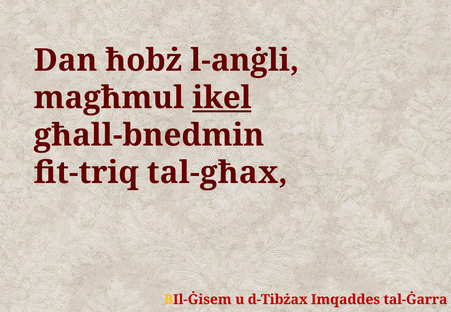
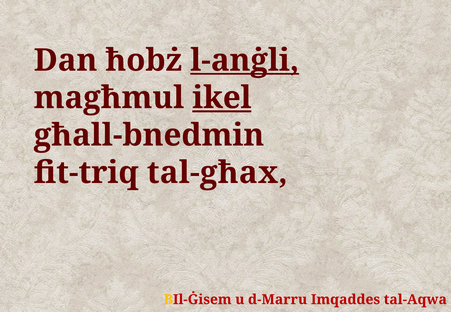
l-anġli underline: none -> present (245, 60)
d-Tibżax: d-Tibżax -> d-Marru (278, 300)
tal-Ġarra: tal-Ġarra -> tal-Aqwa (415, 300)
